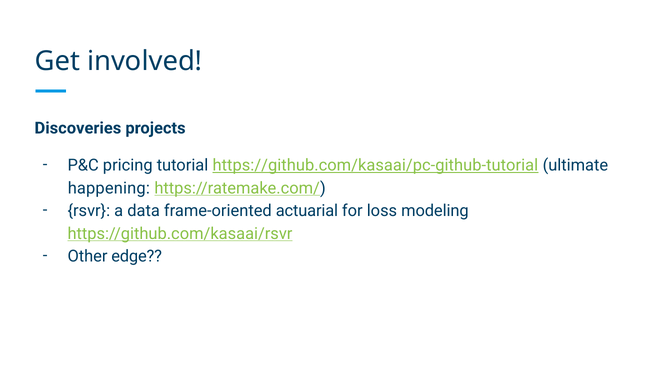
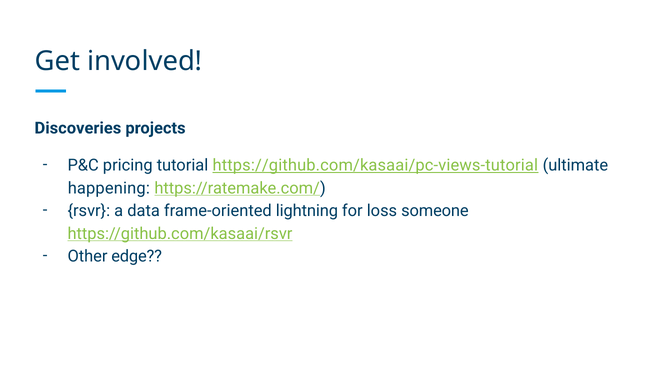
https://github.com/kasaai/pc-github-tutorial: https://github.com/kasaai/pc-github-tutorial -> https://github.com/kasaai/pc-views-tutorial (375, 165)
actuarial: actuarial -> lightning (307, 211)
modeling: modeling -> someone (435, 211)
